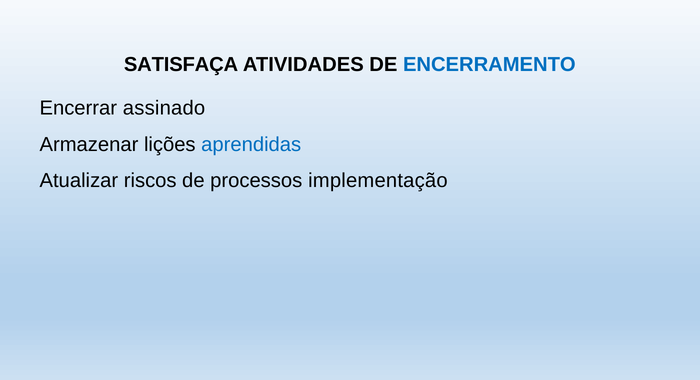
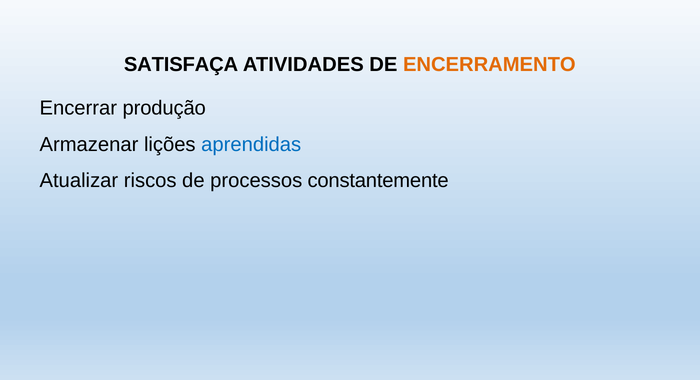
ENCERRAMENTO colour: blue -> orange (489, 65)
assinado: assinado -> produção (164, 108)
implementação: implementação -> constantemente (378, 180)
